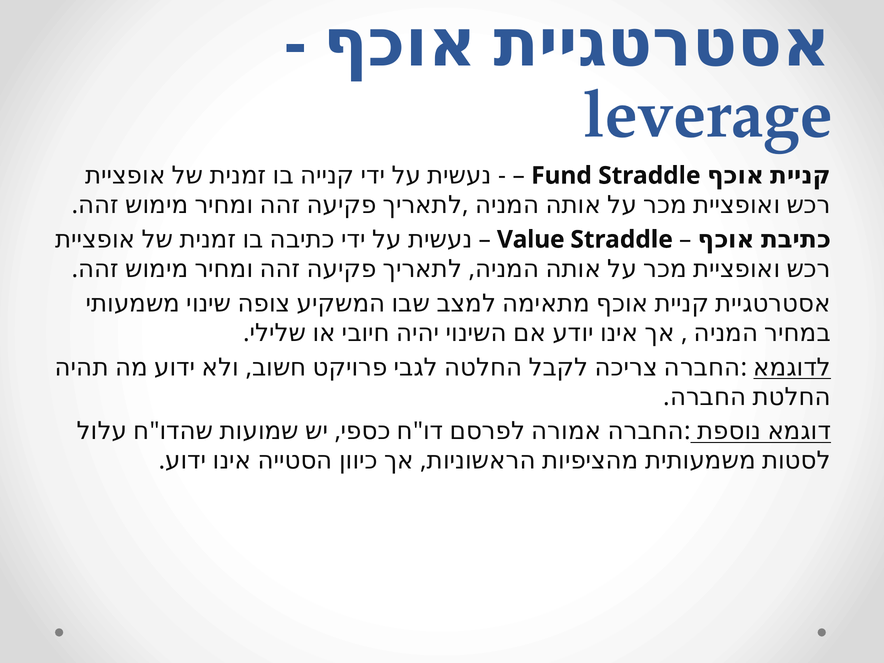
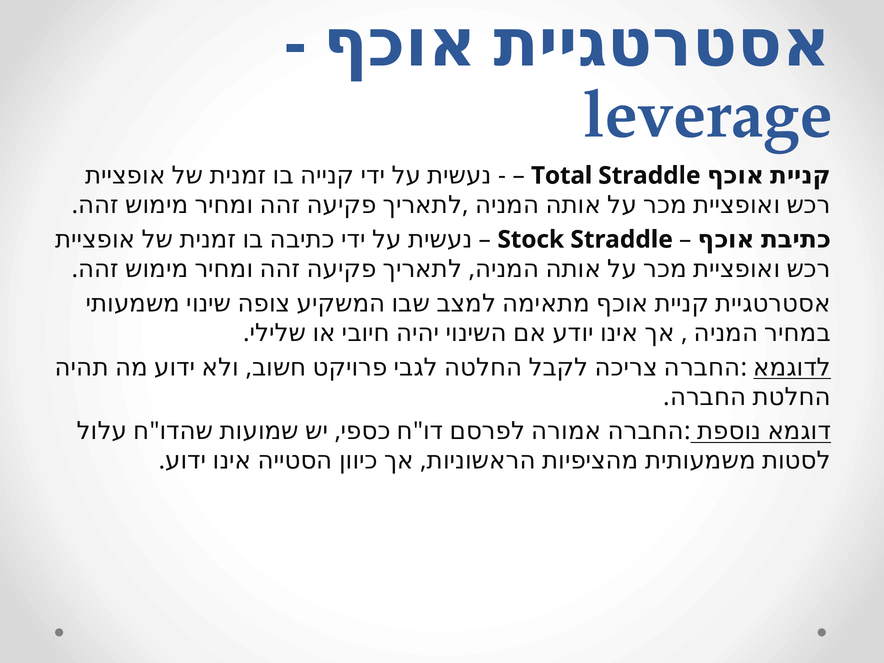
Fund: Fund -> Total (562, 176)
Value: Value -> Stock (531, 240)
